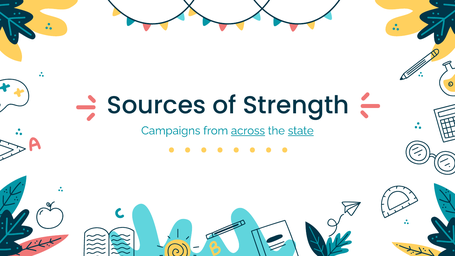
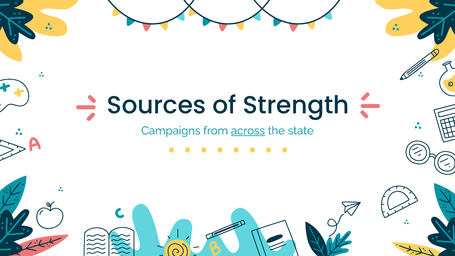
state underline: present -> none (301, 131)
